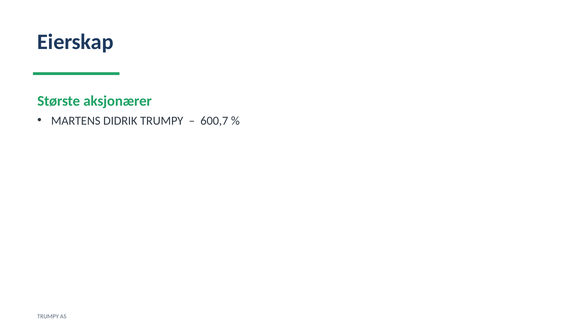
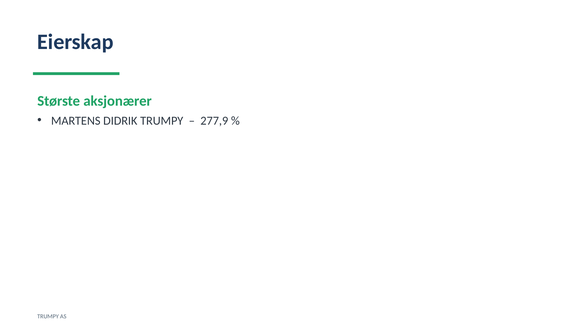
600,7: 600,7 -> 277,9 (214, 120)
